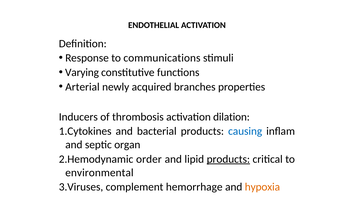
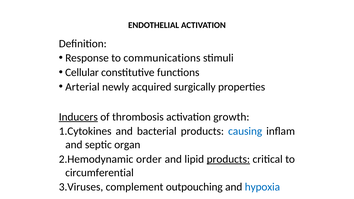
Varying: Varying -> Cellular (82, 72)
branches: branches -> surgically (195, 87)
Inducers underline: none -> present (78, 117)
dilation: dilation -> growth (231, 117)
environmental: environmental -> circumferential (100, 173)
hemorrhage: hemorrhage -> outpouching (194, 187)
hypoxia colour: orange -> blue (262, 187)
